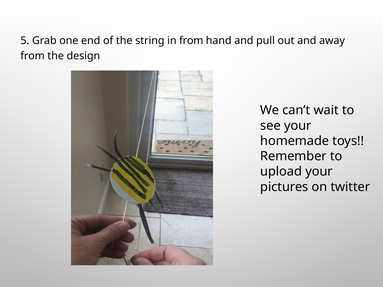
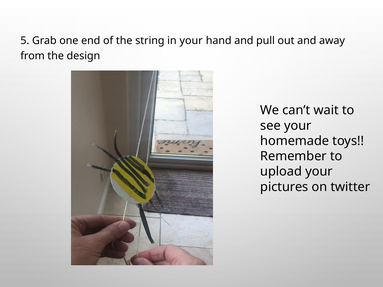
in from: from -> your (191, 41)
